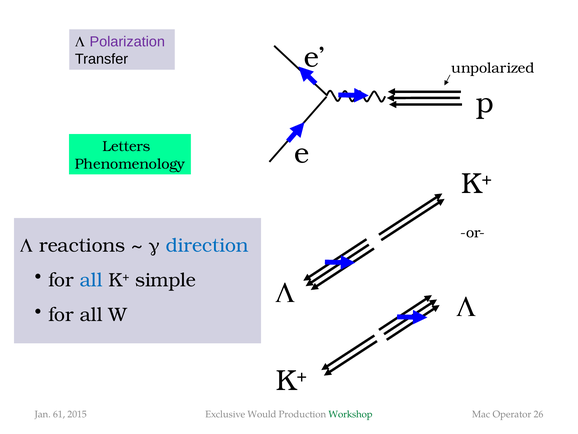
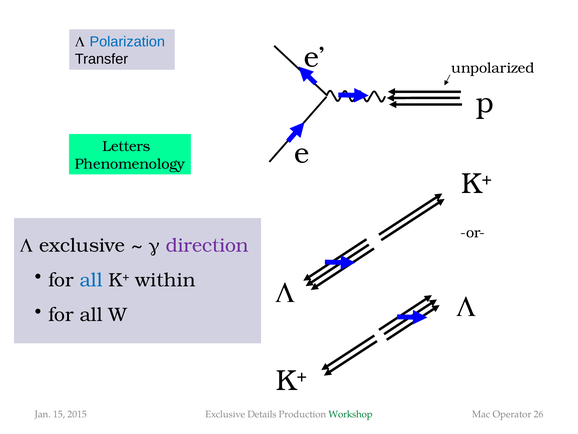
Polarization colour: purple -> blue (127, 42)
L reactions: reactions -> exclusive (82, 245)
direction colour: blue -> purple (207, 245)
simple: simple -> within (165, 280)
61: 61 -> 15 (59, 414)
Would: Would -> Details (262, 414)
